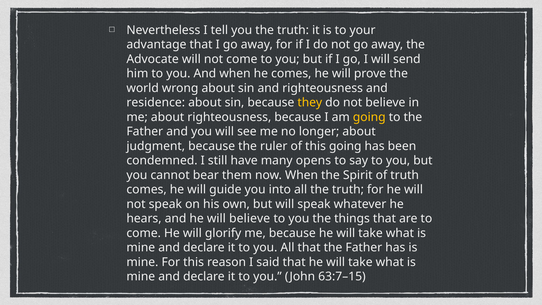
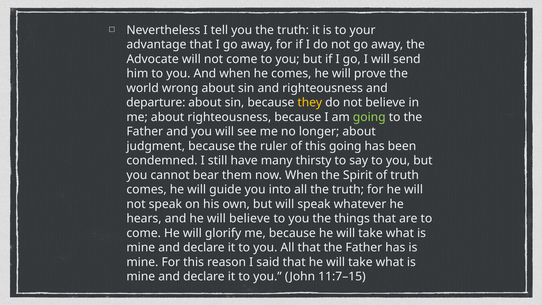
residence: residence -> departure (156, 103)
going colour: yellow -> light green (369, 117)
opens: opens -> thirsty (314, 161)
63:7–15: 63:7–15 -> 11:7–15 (342, 277)
